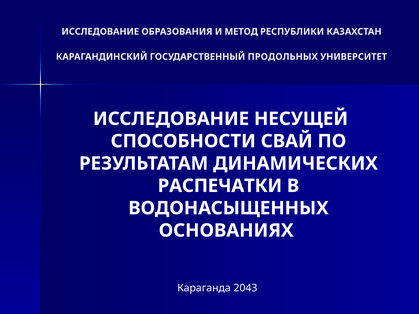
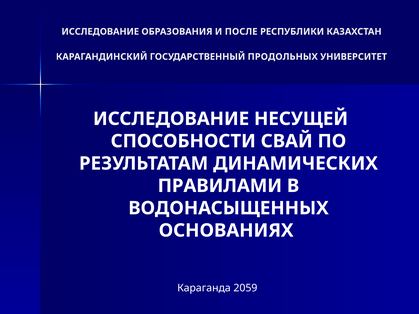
МЕТОД: МЕТОД -> ПОСЛЕ (241, 32)
РАСПЕЧАТКИ: РАСПЕЧАТКИ -> ПРАВИЛАМИ (220, 186)
2043: 2043 -> 2059 (245, 288)
